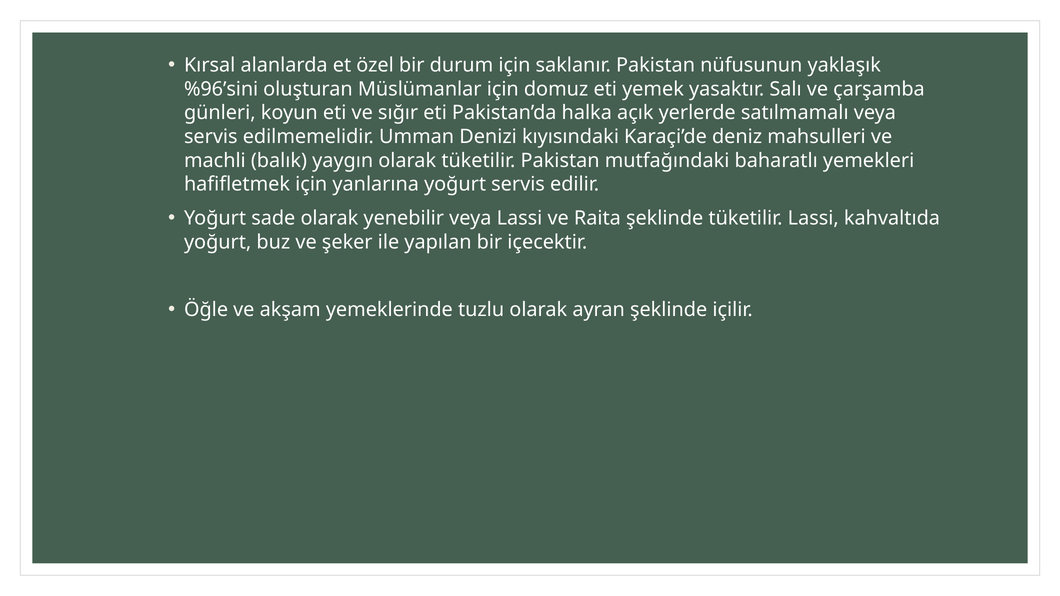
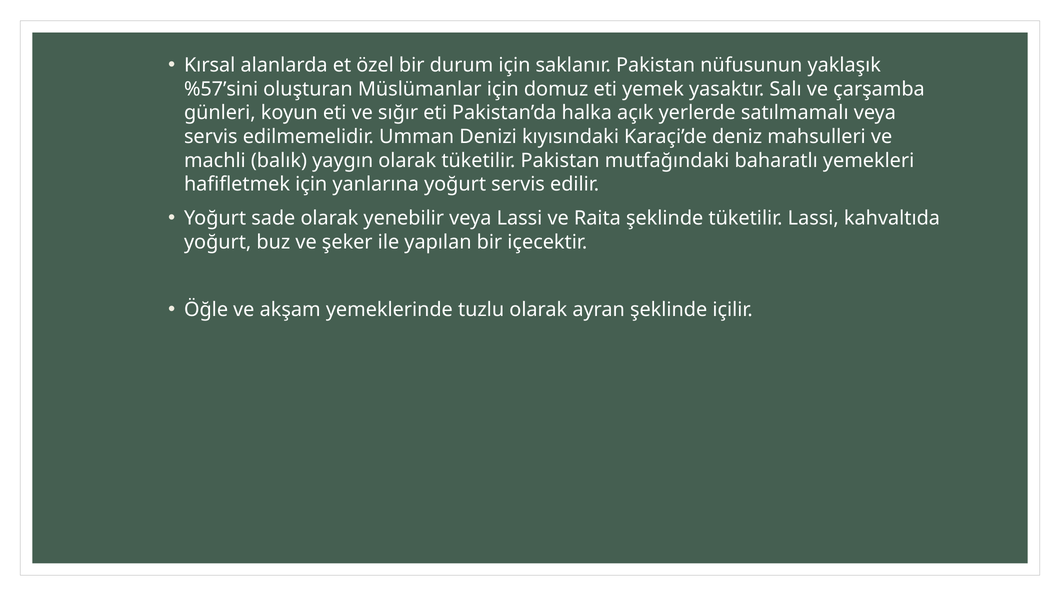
%96’sini: %96’sini -> %57’sini (221, 89)
